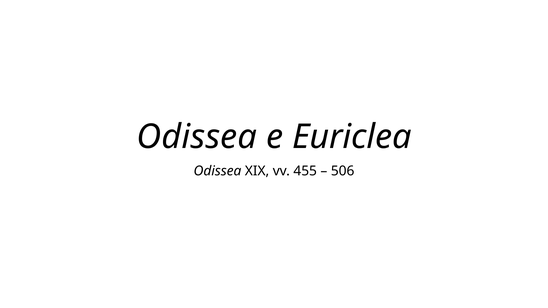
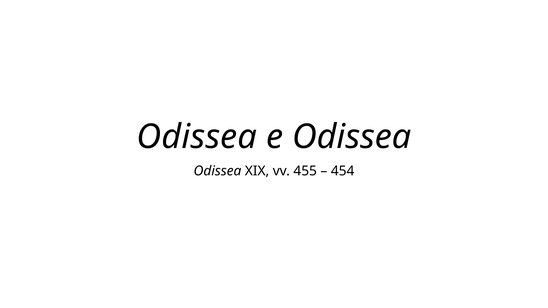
e Euriclea: Euriclea -> Odissea (352, 137)
506: 506 -> 454 (343, 171)
